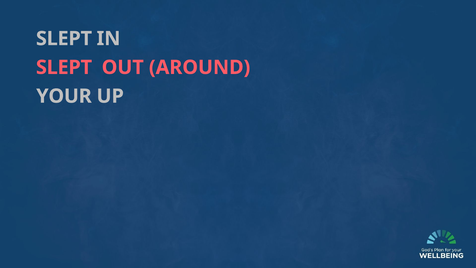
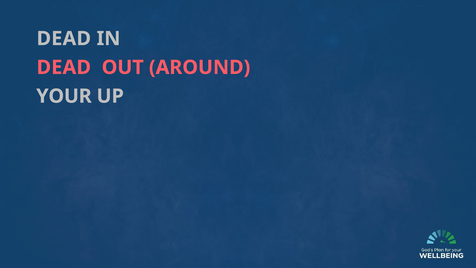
SLEPT: SLEPT -> DEAD (64, 39)
SLEPT: SLEPT -> DEAD (64, 67)
